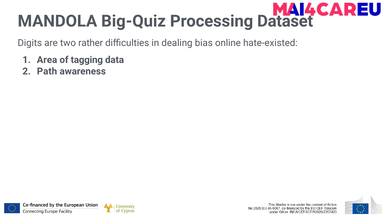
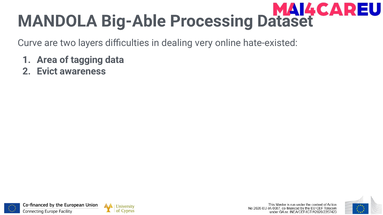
Big-Quiz: Big-Quiz -> Big-Able (134, 21)
Digits: Digits -> Curve (30, 43)
rather: rather -> layers (91, 43)
bias: bias -> very (204, 43)
Path: Path -> Evict (47, 71)
